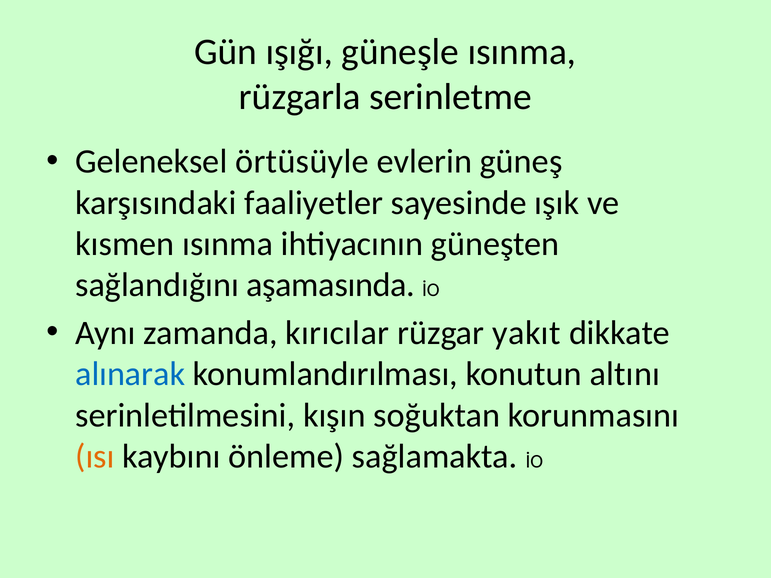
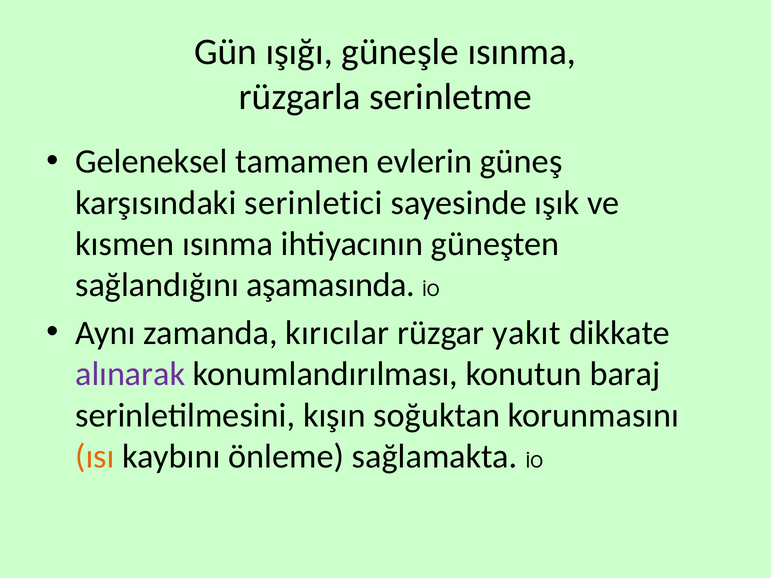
örtüsüyle: örtüsüyle -> tamamen (302, 162)
faaliyetler: faaliyetler -> serinletici (314, 203)
alınarak colour: blue -> purple (130, 374)
altını: altını -> baraj (625, 374)
